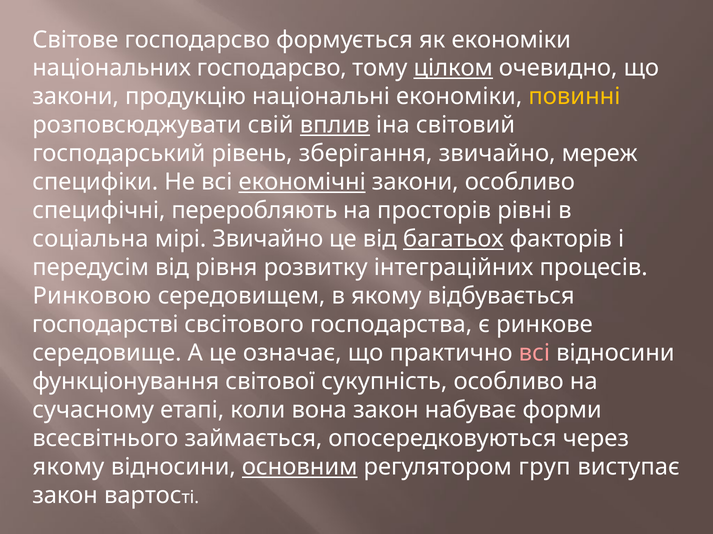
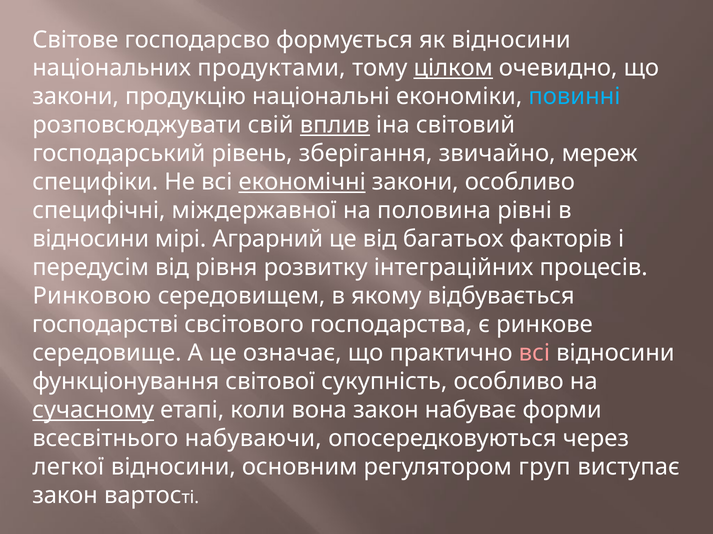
як економіки: економіки -> відносини (511, 40)
національних господарсво: господарсво -> продуктами (271, 68)
повинні colour: yellow -> light blue (574, 97)
переробляють: переробляють -> міждержавної (254, 211)
просторів: просторів -> половина (434, 211)
соціальна: соціальна -> відносини (91, 239)
мірі Звичайно: Звичайно -> Аграрний (268, 239)
багатьох underline: present -> none (453, 239)
сучасному underline: none -> present (93, 410)
займається: займається -> набуваючи (253, 439)
якому: якому -> легкої (68, 468)
основним underline: present -> none (300, 468)
